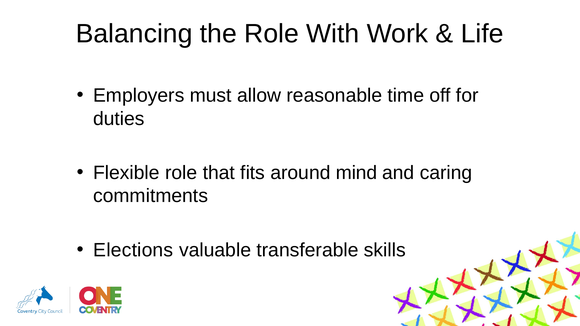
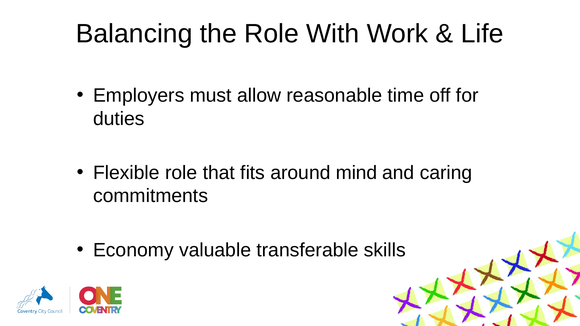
Elections: Elections -> Economy (133, 250)
